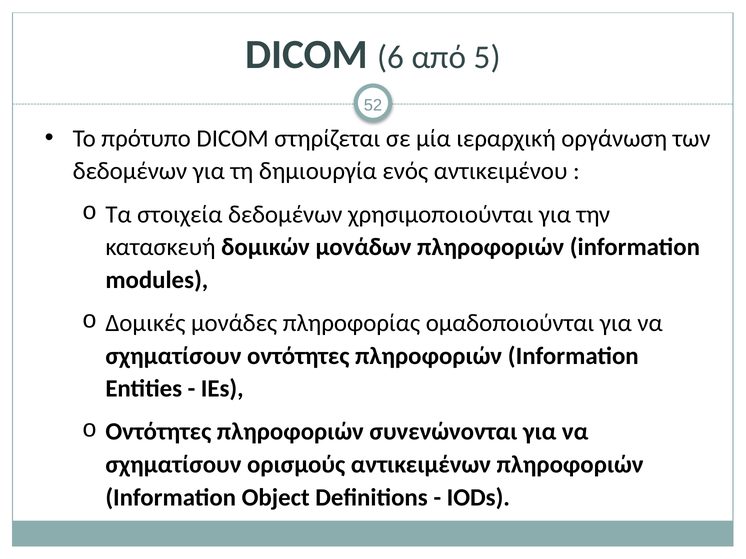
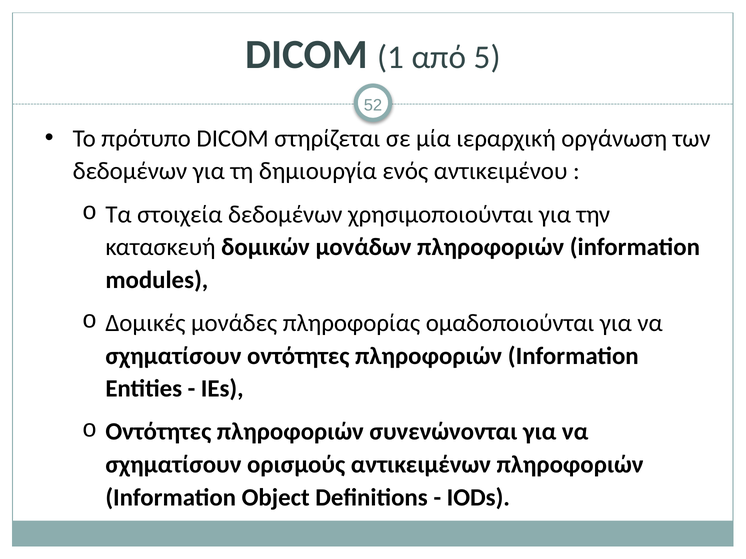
6: 6 -> 1 (391, 57)
